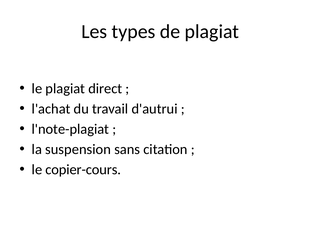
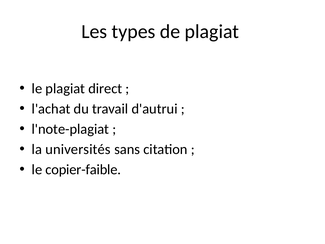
suspension: suspension -> universités (78, 149)
copier-cours: copier-cours -> copier-faible (83, 169)
